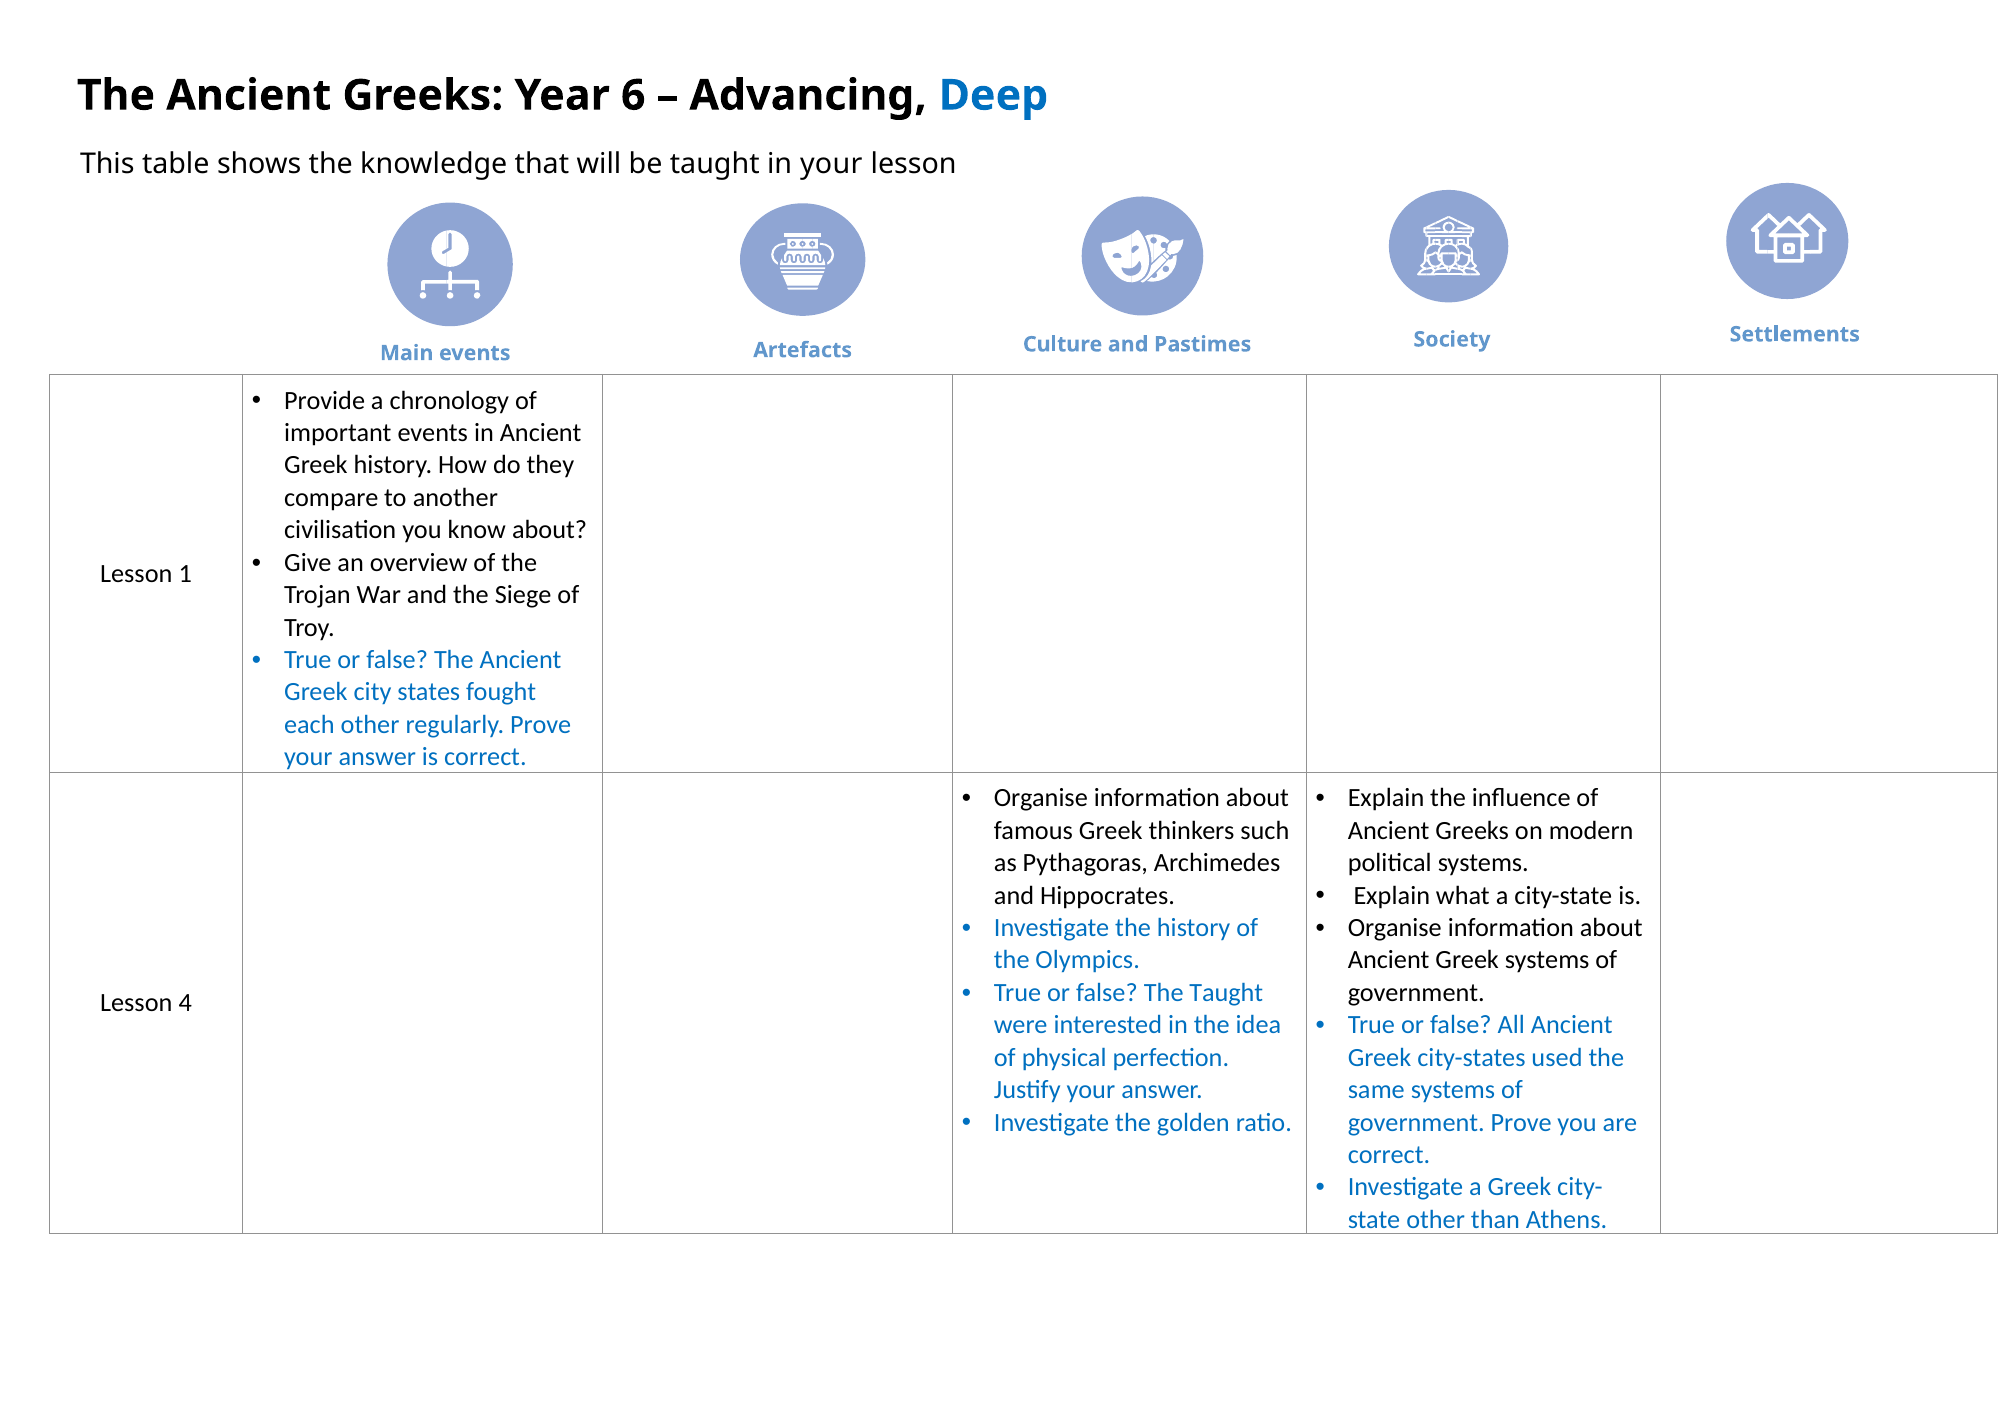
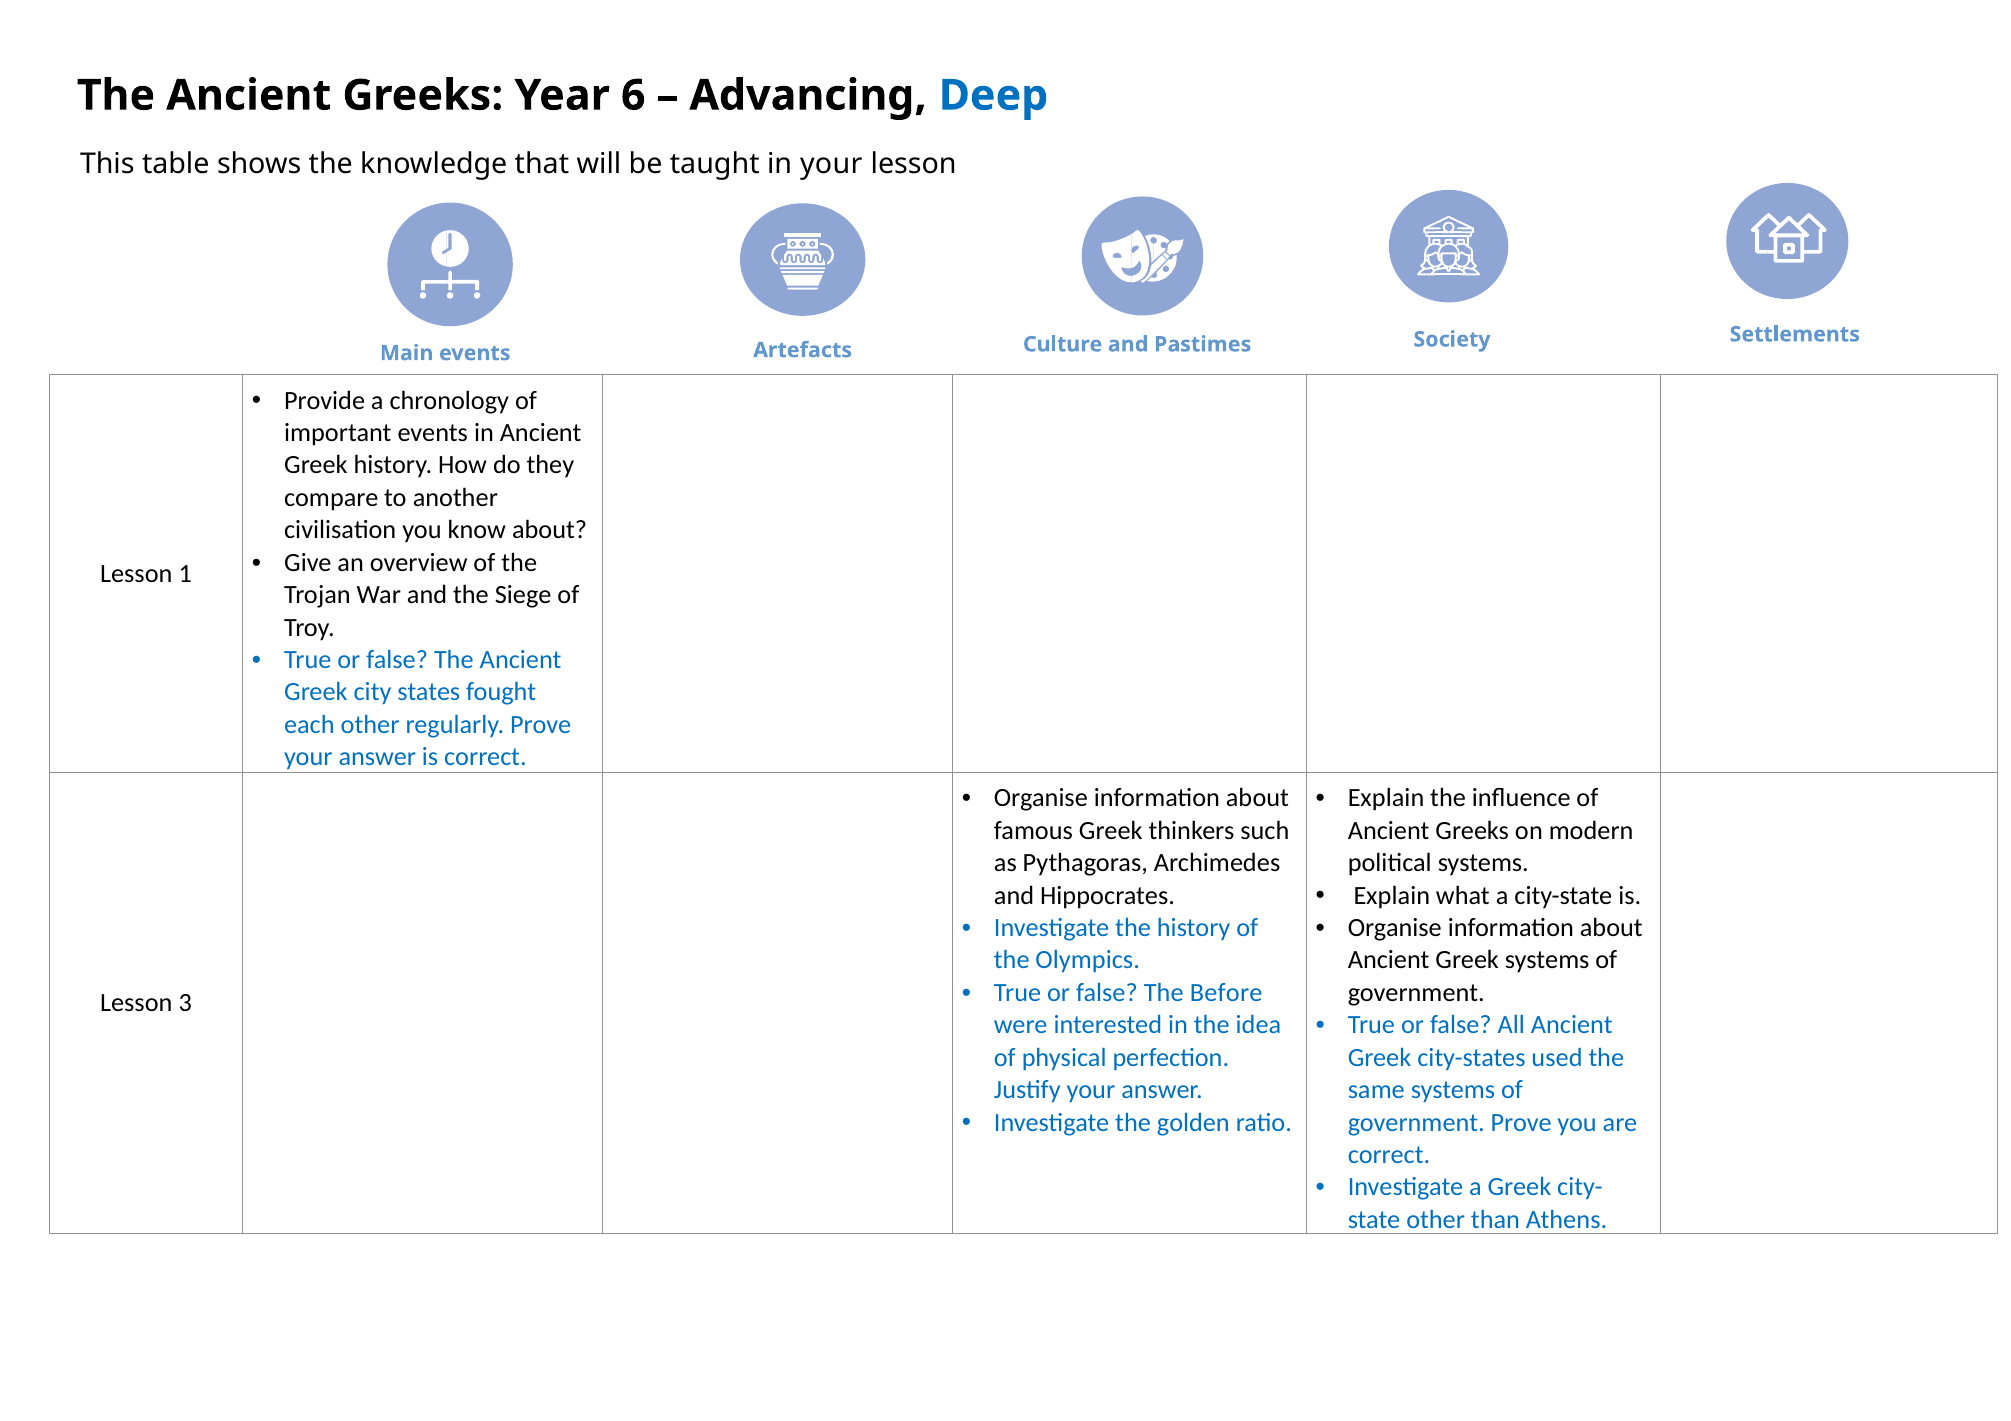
The Taught: Taught -> Before (1226, 993)
4: 4 -> 3 (185, 1003)
